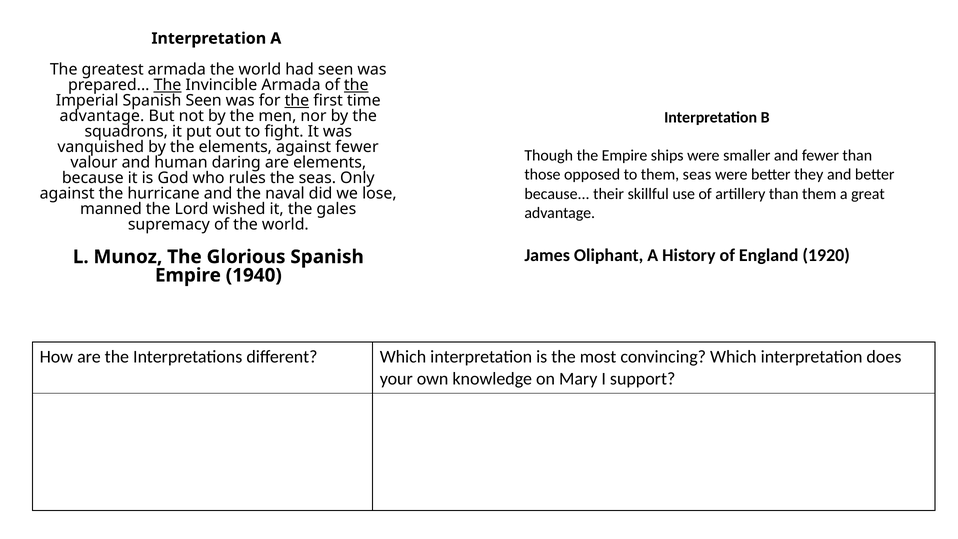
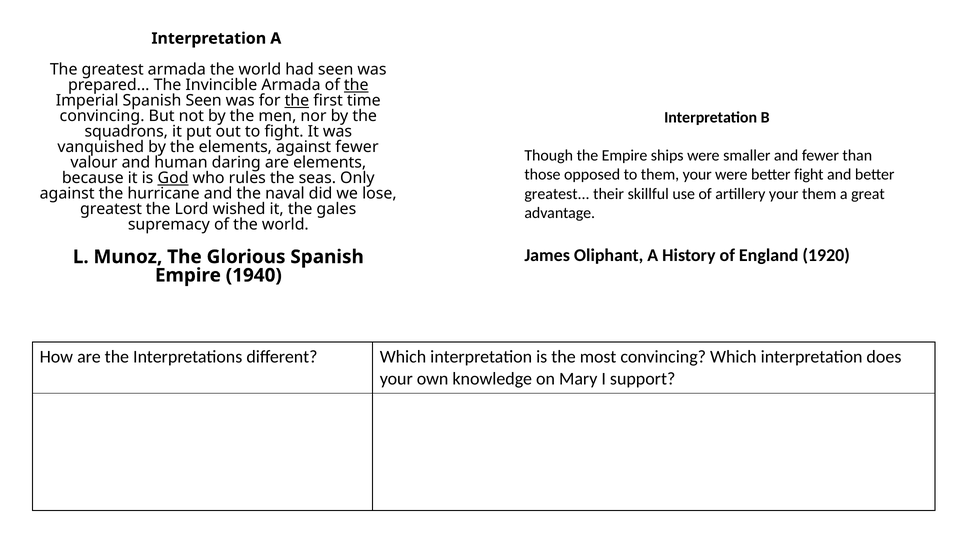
The underline: present -> none (168, 85)
advantage: advantage -> convincing (102, 116)
them seas: seas -> your (697, 175)
better they: they -> fight (809, 175)
God underline: none -> present (173, 178)
because: because -> greatest (557, 194)
artillery than: than -> your (784, 194)
manned: manned -> greatest (111, 209)
